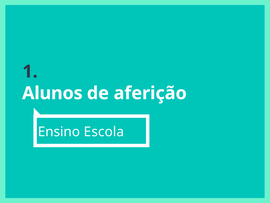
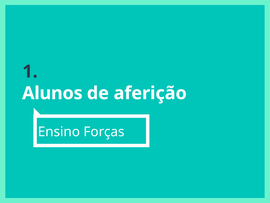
Escola: Escola -> Forças (104, 131)
